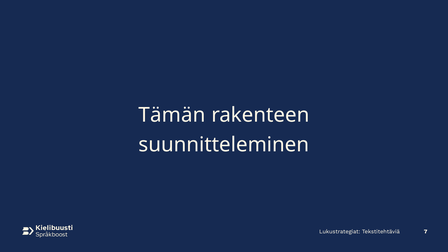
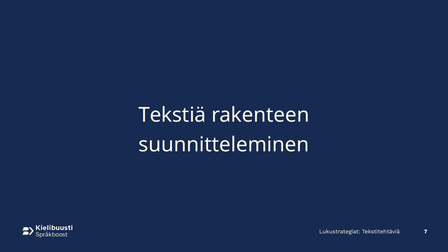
Tämän: Tämän -> Tekstiä (172, 115)
